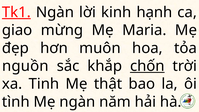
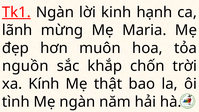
giao: giao -> lãnh (17, 30)
chốn underline: present -> none (147, 66)
Tinh: Tinh -> Kính (44, 84)
